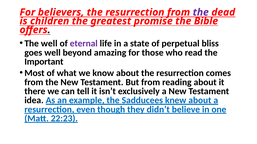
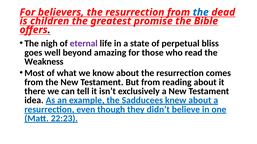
the colour: purple -> blue (201, 12)
The well: well -> nigh (49, 44)
Important: Important -> Weakness (44, 62)
